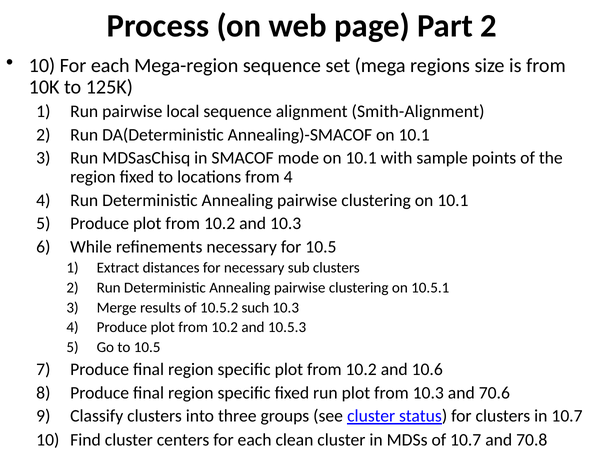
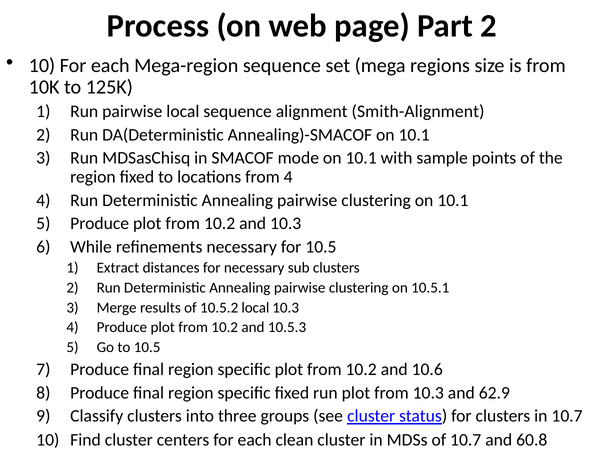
10.5.2 such: such -> local (255, 308)
70.6: 70.6 -> 62.9 (494, 393)
70.8: 70.8 -> 60.8 (532, 440)
